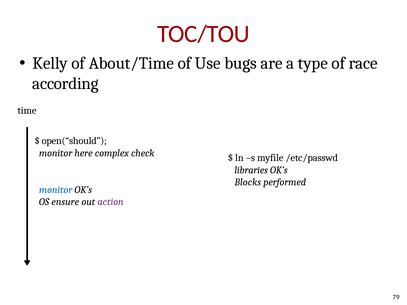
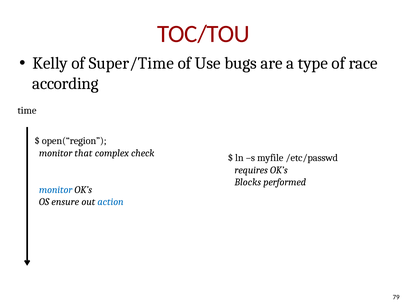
About/Time: About/Time -> Super/Time (131, 63)
open(“should: open(“should -> open(“region (74, 141)
here: here -> that (84, 153)
libraries: libraries -> requires (251, 170)
action colour: purple -> blue (111, 202)
